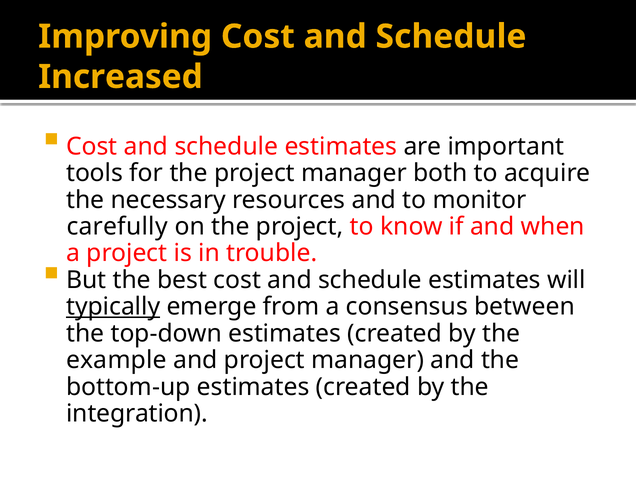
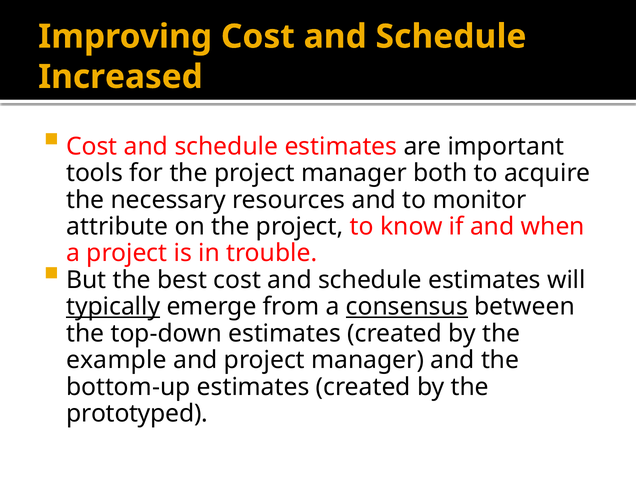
carefully: carefully -> attribute (117, 227)
consensus underline: none -> present (407, 307)
integration: integration -> prototyped (137, 414)
